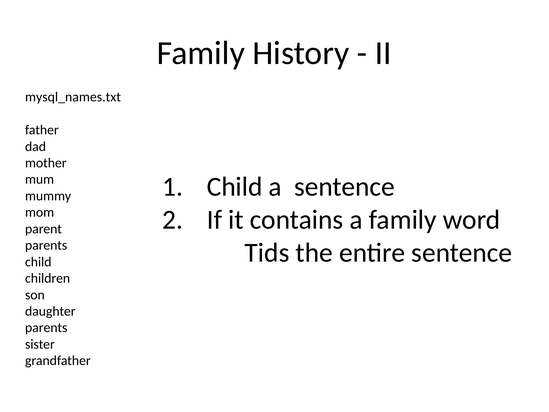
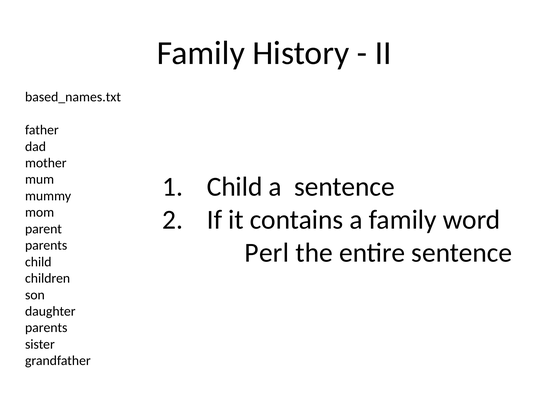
mysql_names.txt: mysql_names.txt -> based_names.txt (73, 97)
Tids: Tids -> Perl (267, 253)
